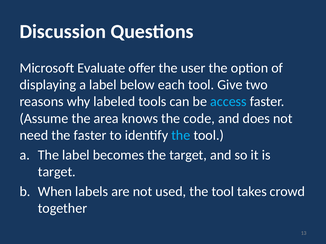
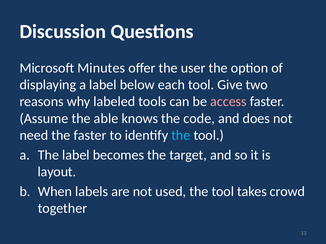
Evaluate: Evaluate -> Minutes (101, 68)
access colour: light blue -> pink (228, 102)
area: area -> able (106, 119)
target: target -> layout (57, 172)
